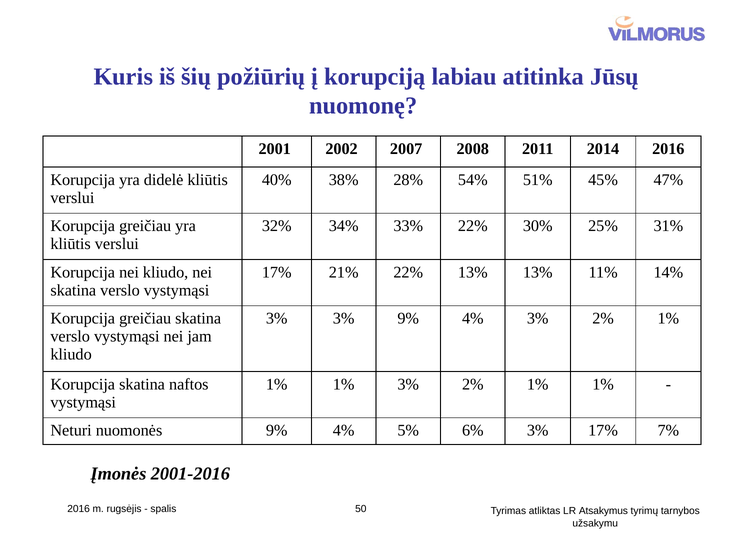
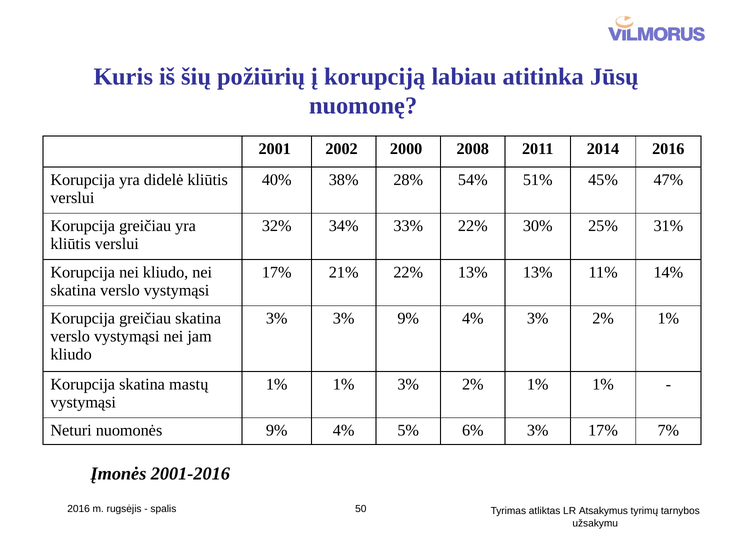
2007: 2007 -> 2000 (406, 149)
naftos: naftos -> mastų (189, 384)
